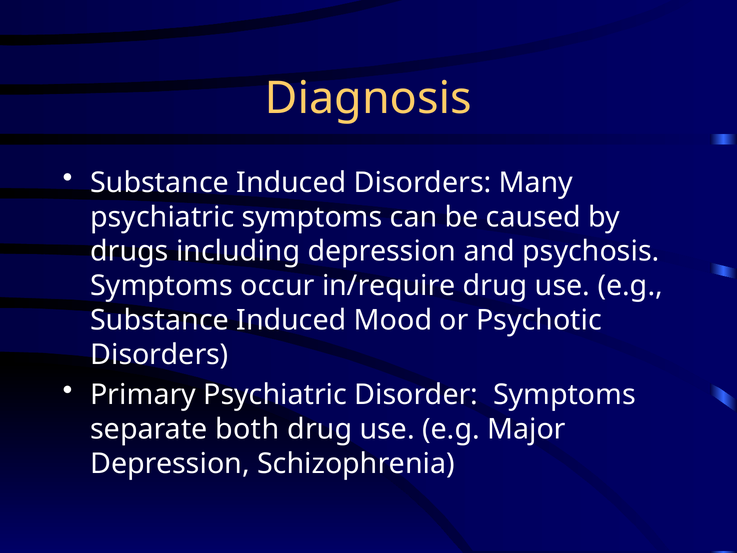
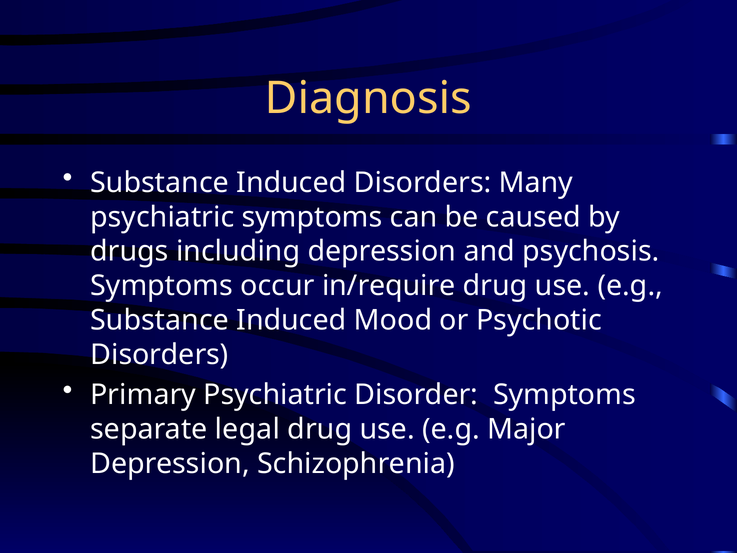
both: both -> legal (247, 429)
